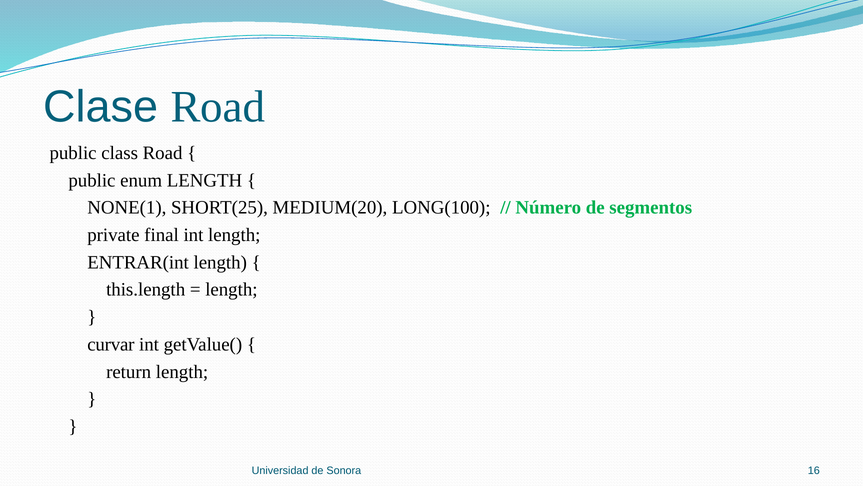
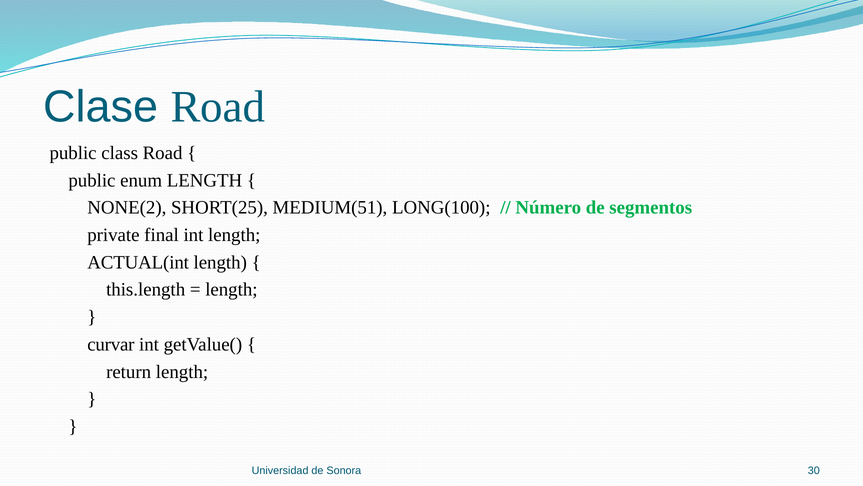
NONE(1: NONE(1 -> NONE(2 (127, 207)
MEDIUM(20: MEDIUM(20 -> MEDIUM(51 (330, 207)
ENTRAR(int: ENTRAR(int -> ACTUAL(int (138, 262)
16: 16 -> 30 (814, 470)
